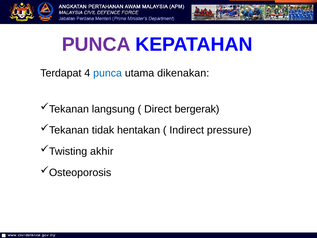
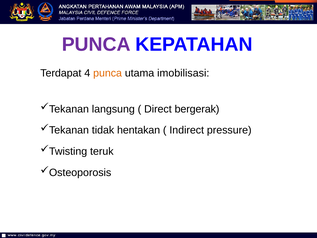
punca colour: blue -> orange (108, 73)
dikenakan: dikenakan -> imobilisasi (183, 73)
akhir: akhir -> teruk (102, 151)
